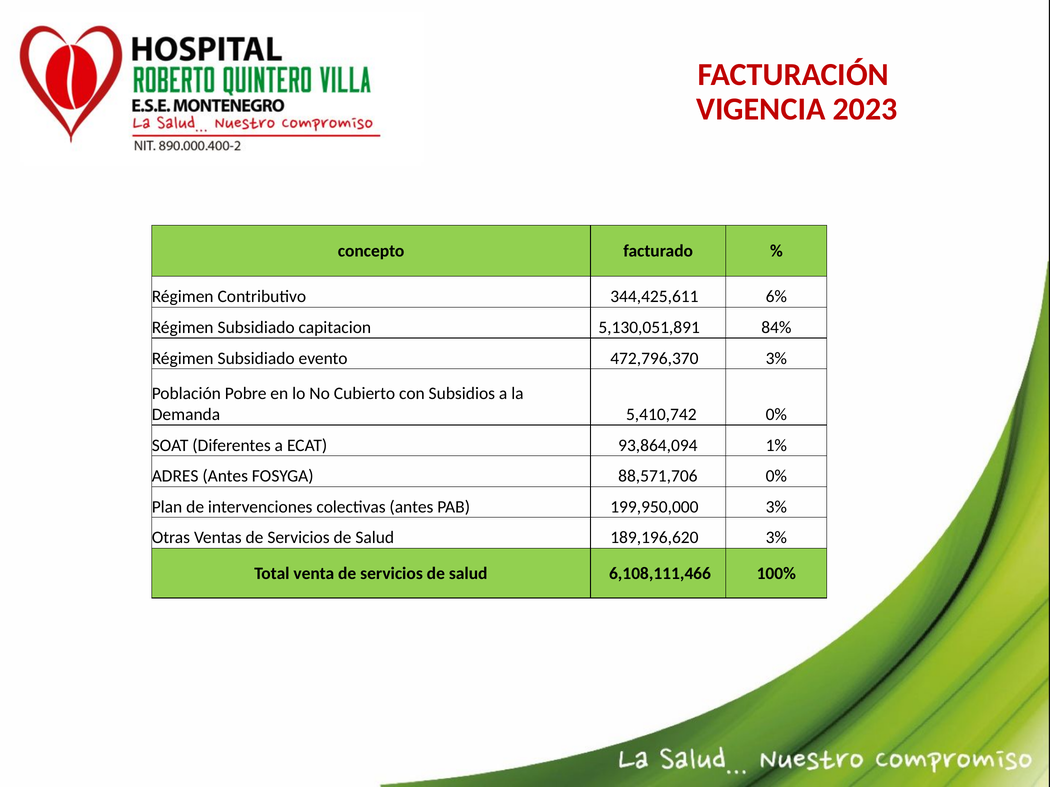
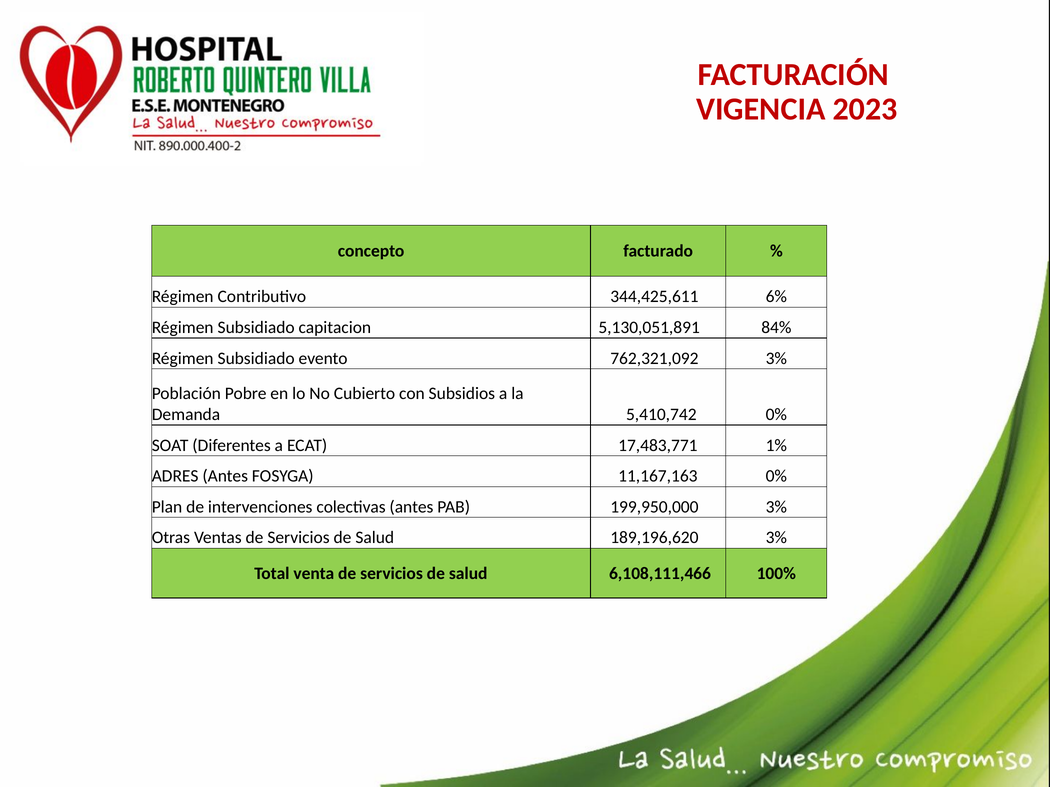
472,796,370: 472,796,370 -> 762,321,092 (654, 359)
93,864,094: 93,864,094 -> 17,483,771 (658, 446)
88,571,706: 88,571,706 -> 11,167,163 (658, 476)
